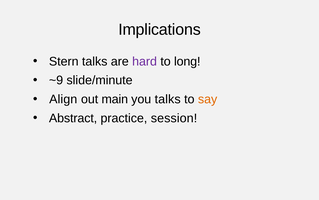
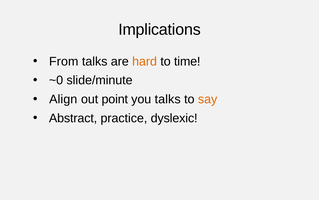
Stern: Stern -> From (64, 61)
hard colour: purple -> orange (145, 61)
long: long -> time (187, 61)
~9: ~9 -> ~0 (56, 80)
main: main -> point (115, 99)
session: session -> dyslexic (174, 118)
